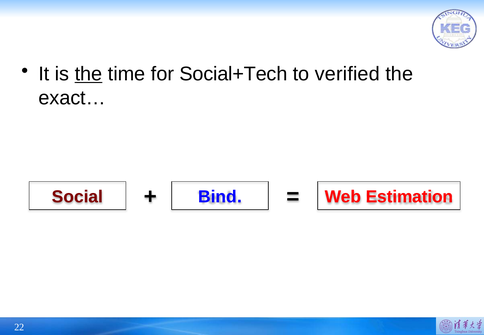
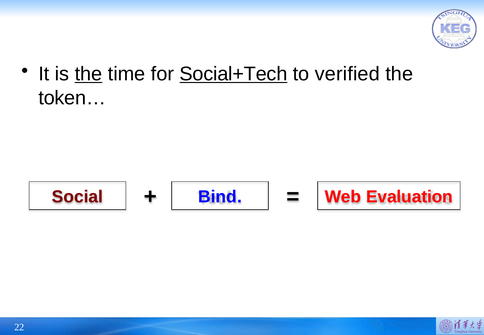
Social+Tech underline: none -> present (233, 74)
exact…: exact… -> token… (72, 98)
Estimation: Estimation -> Evaluation (409, 197)
